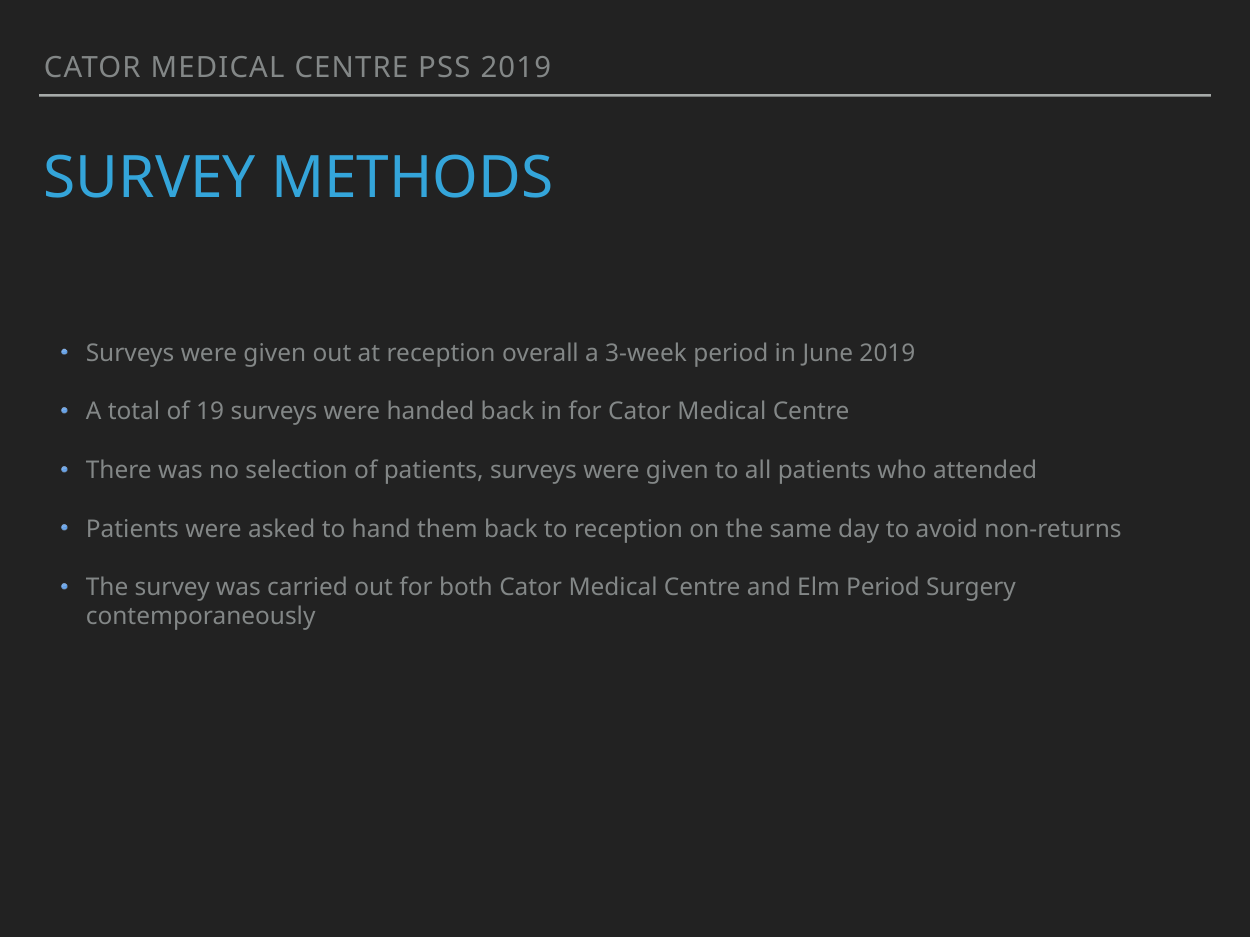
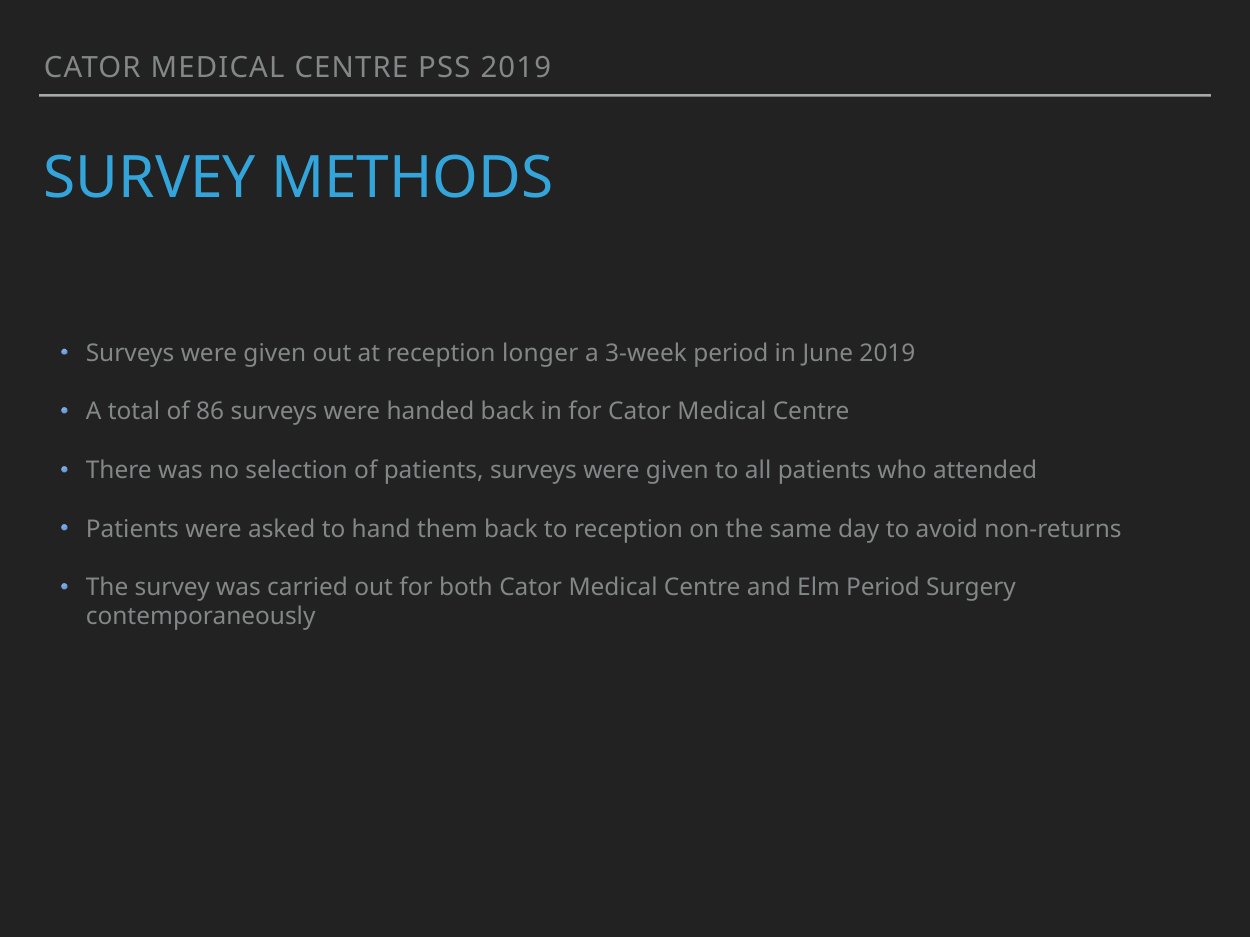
overall: overall -> longer (540, 353)
19: 19 -> 86 (210, 412)
